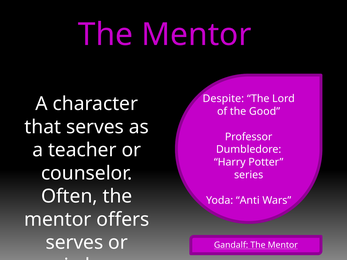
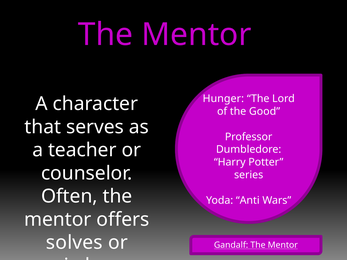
Despite: Despite -> Hunger (223, 99)
serves: serves -> solves (74, 243)
